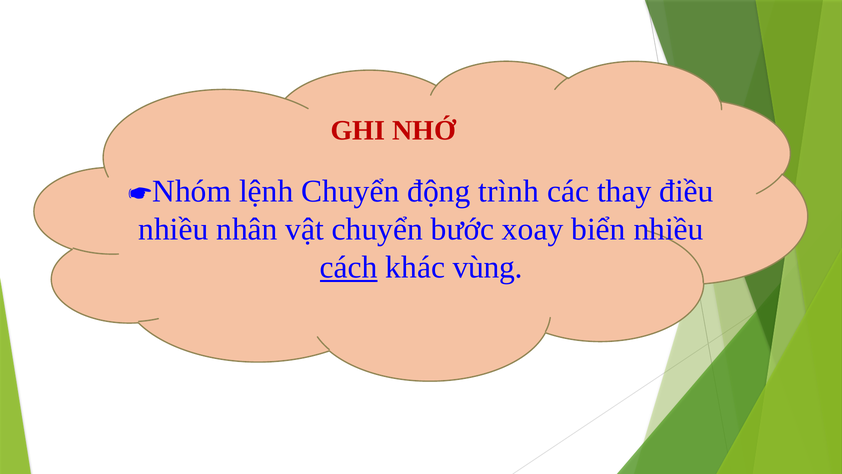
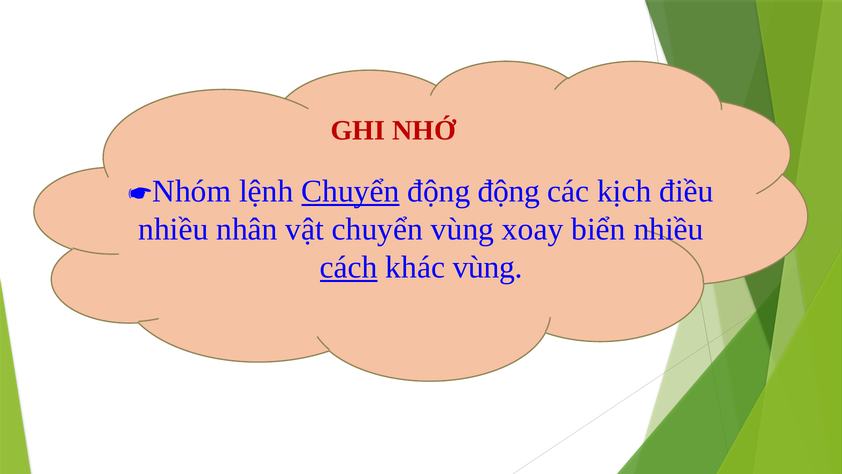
Chuyển underline: none -> present (350, 191)
động trình: trình -> động (509, 191)
thay: thay -> kịch (624, 191)
chuyển bước: bước -> vùng (463, 229)
